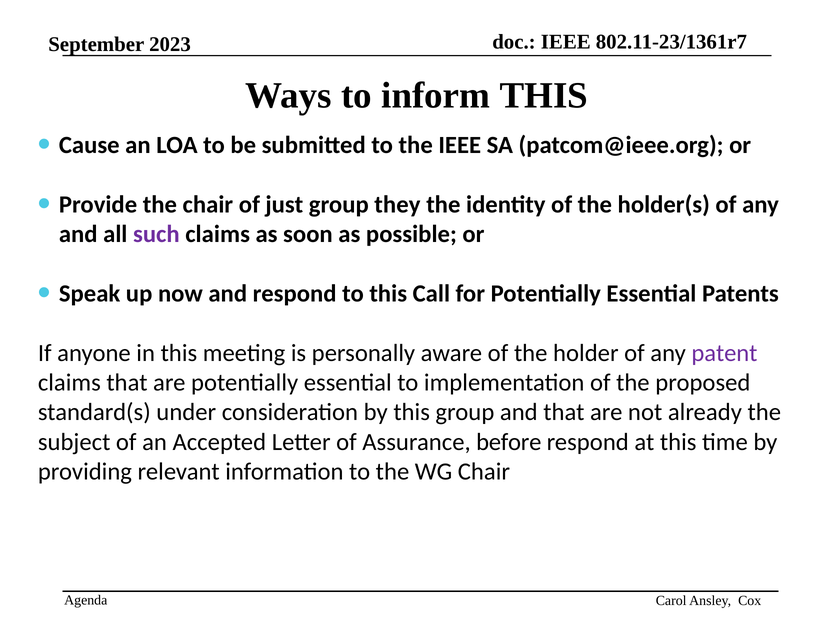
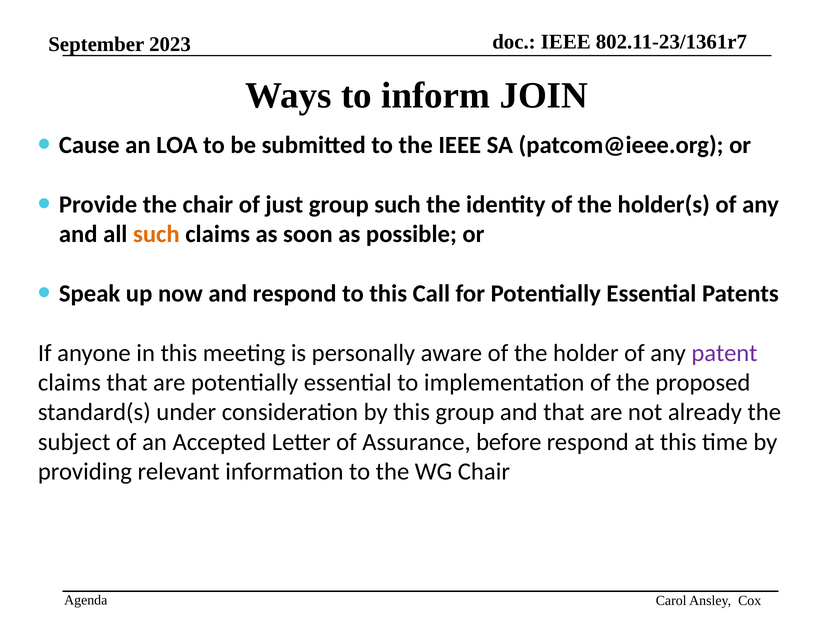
inform THIS: THIS -> JOIN (544, 95)
group they: they -> such (398, 204)
such colour: purple -> orange (156, 234)
